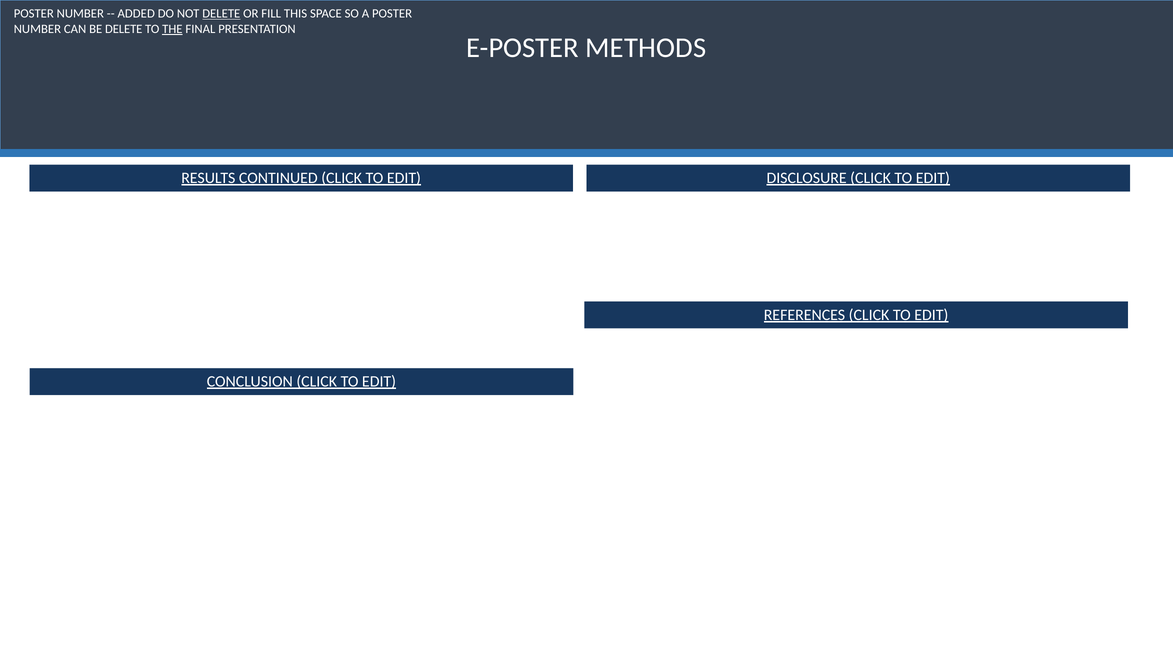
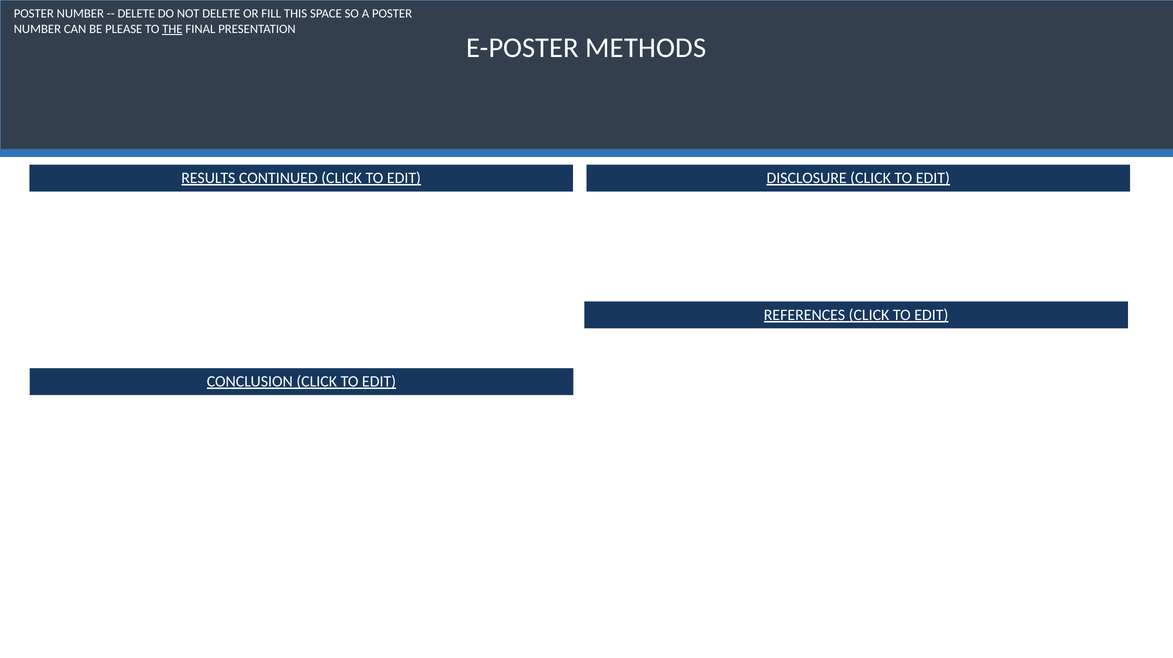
ADDED: ADDED -> DELETE (136, 14)
DELETE underline: present -> none (221, 14)
BE DELETE: DELETE -> PLEASE (124, 29)
